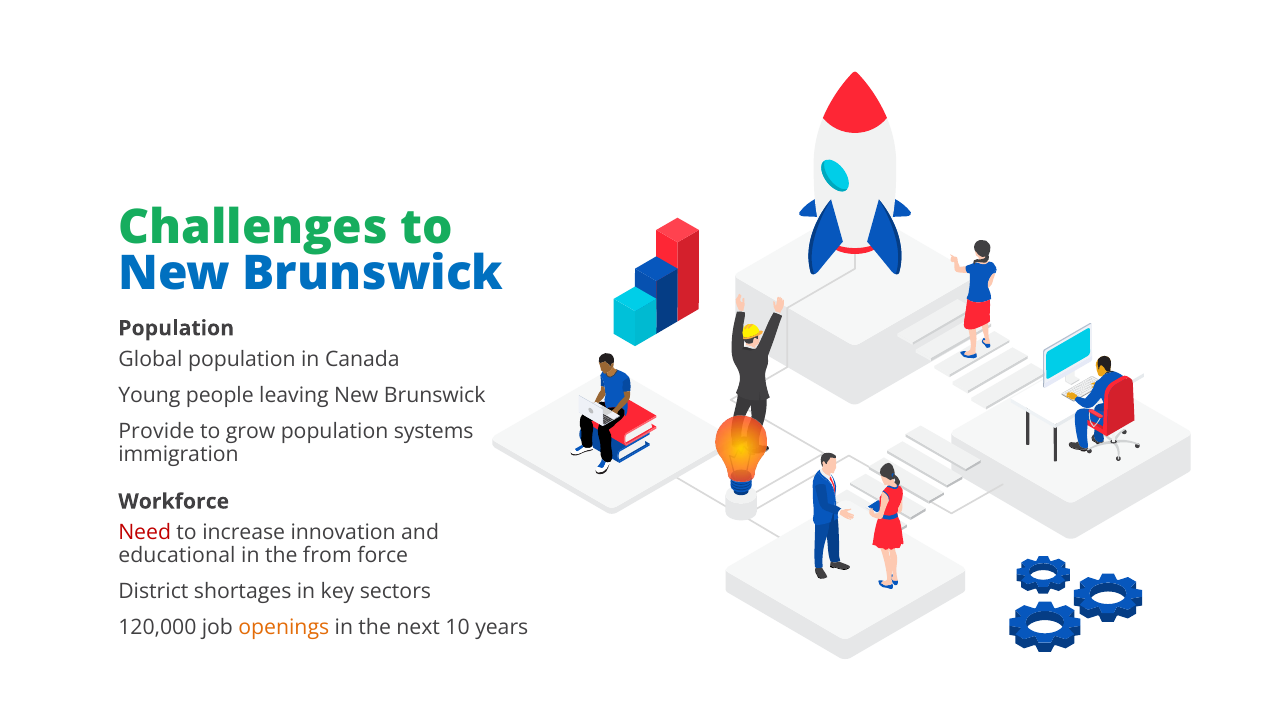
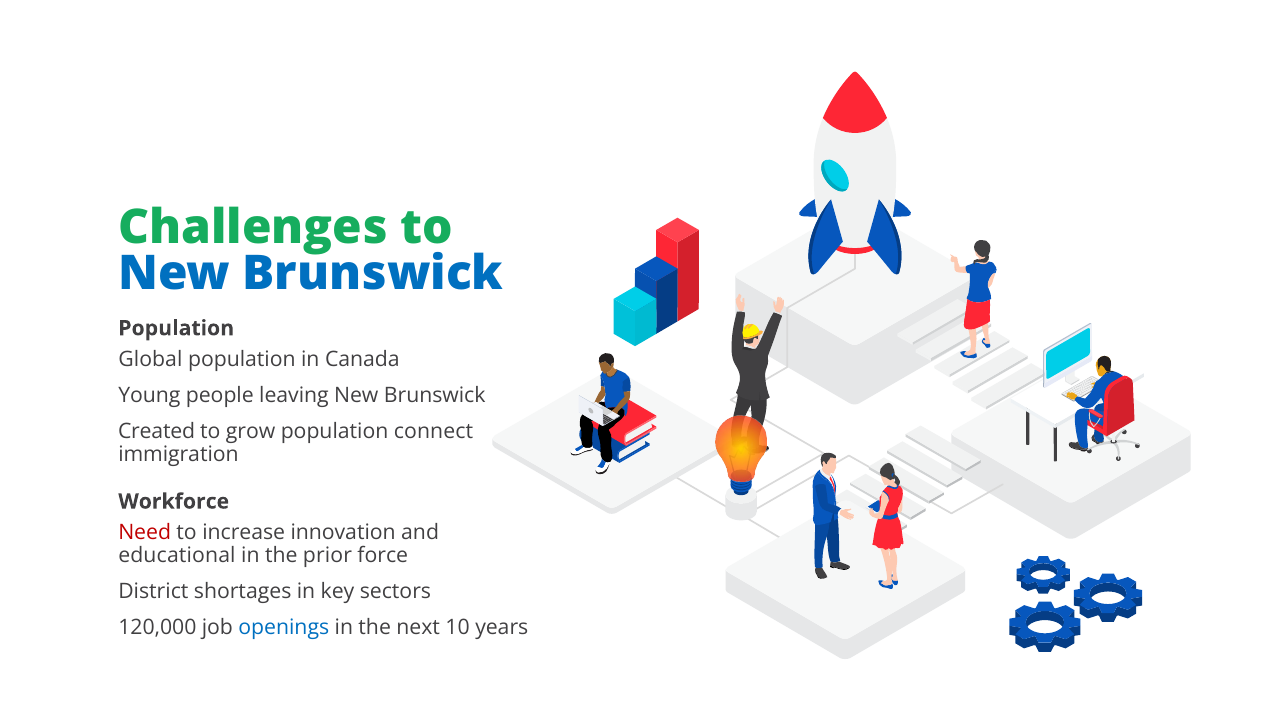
Provide: Provide -> Created (157, 432)
systems: systems -> connect (434, 432)
from: from -> prior (327, 556)
openings colour: orange -> blue (284, 628)
